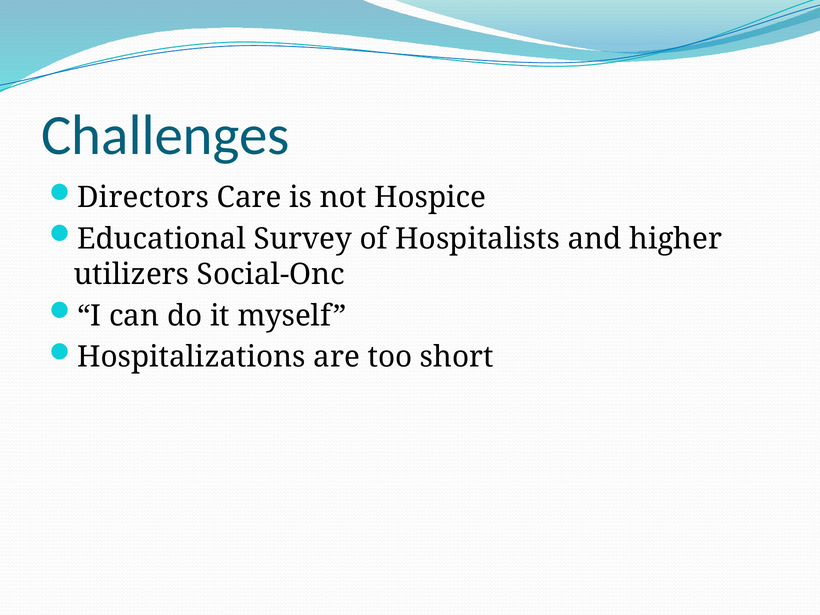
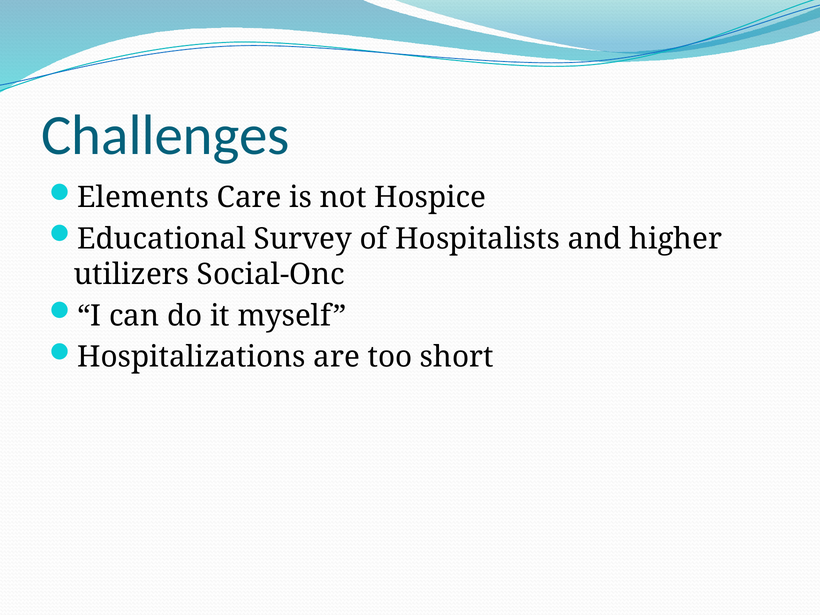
Directors: Directors -> Elements (143, 197)
